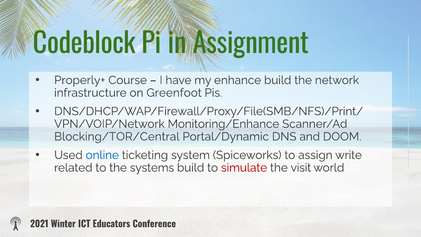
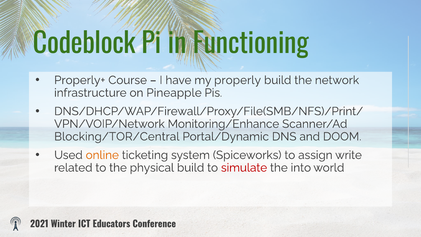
Assignment: Assignment -> Functioning (251, 44)
enhance: enhance -> properly (238, 80)
Greenfoot: Greenfoot -> Pineapple (174, 93)
online colour: blue -> orange (102, 155)
systems: systems -> physical (152, 168)
visit: visit -> into (301, 168)
